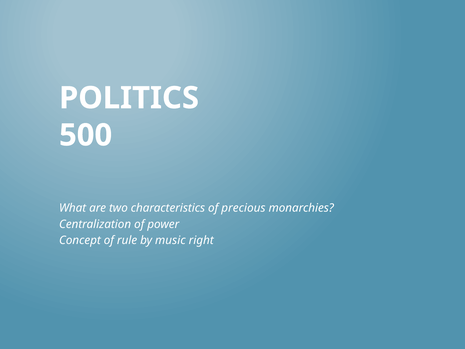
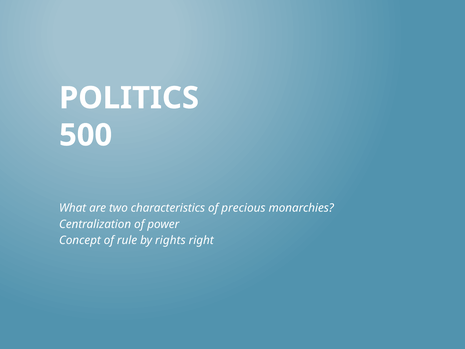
music: music -> rights (170, 240)
